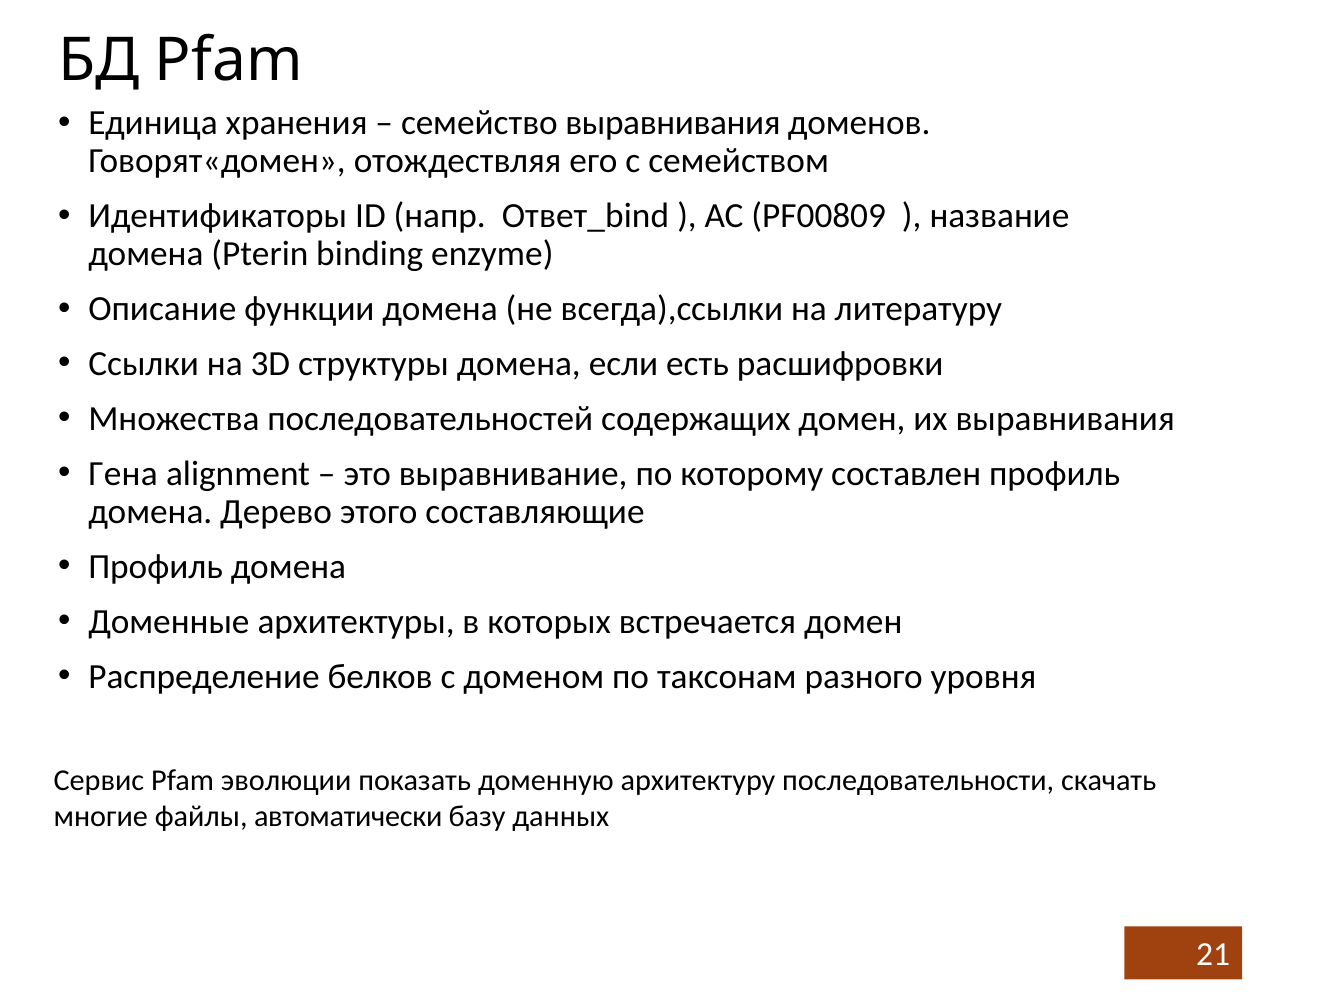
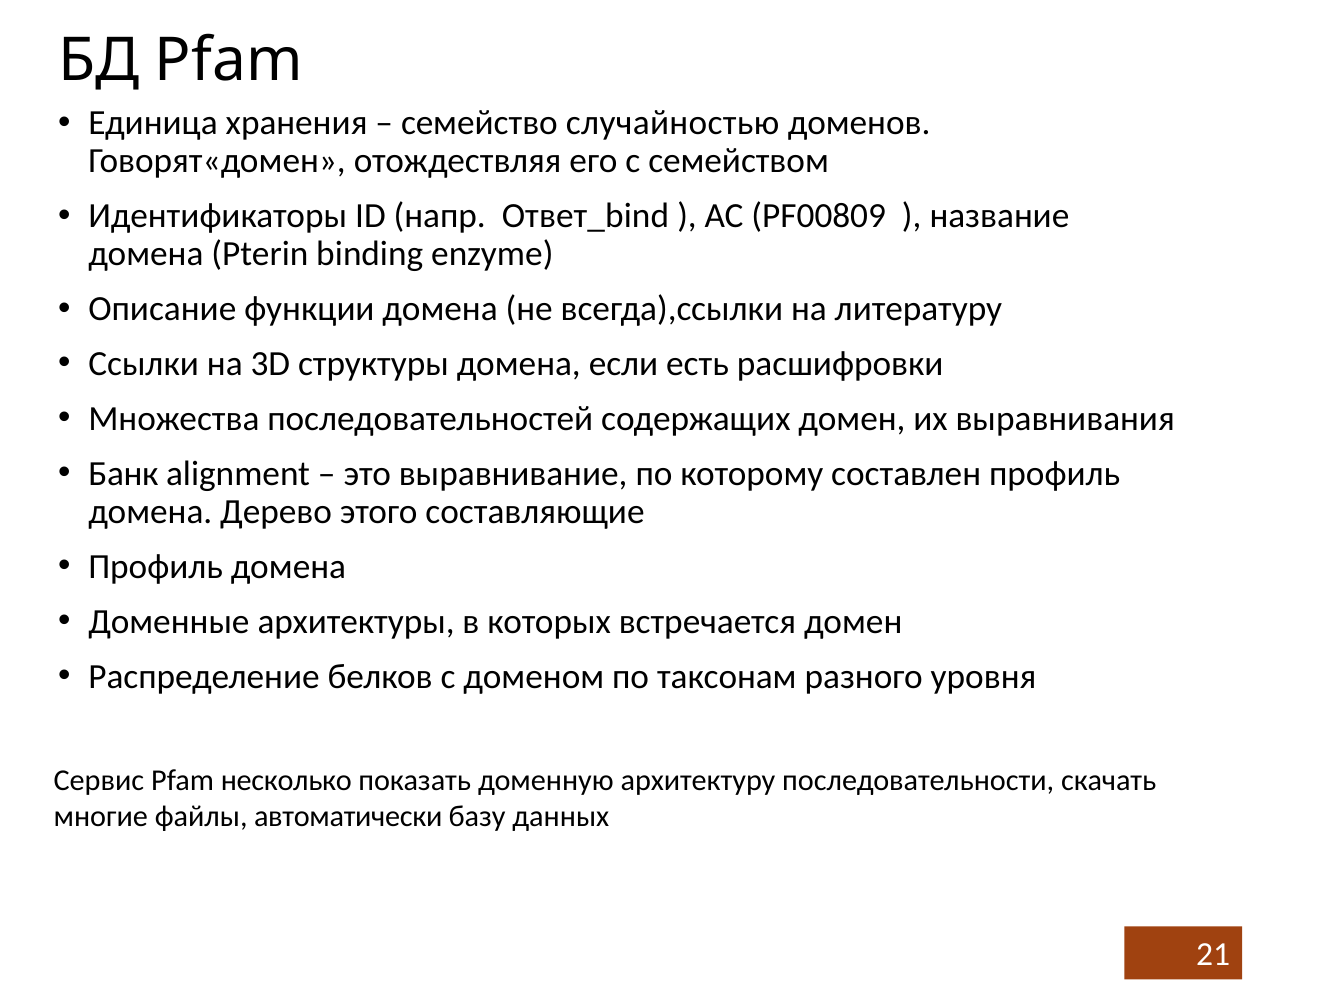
семейство выравнивания: выравнивания -> случайностью (673, 123)
Гена: Гена -> Банк (123, 474)
эволюции: эволюции -> несколько (286, 781)
